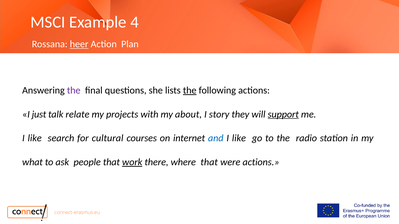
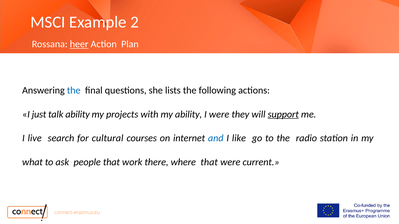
4: 4 -> 2 (135, 22)
the colour: purple -> blue (74, 91)
the underline: present -> none (190, 91)
talk relate: relate -> ability (78, 114)
my about: about -> ability (189, 114)
I story: story -> were (219, 114)
like: like -> live (35, 138)
work underline: present -> none (132, 162)
were actions: actions -> current (261, 162)
